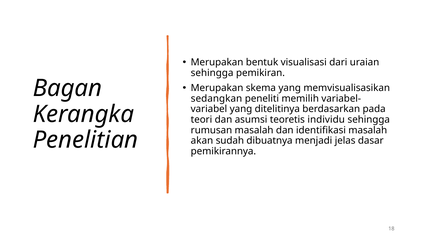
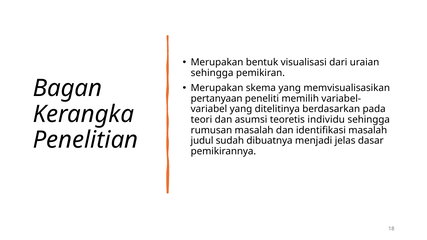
sedangkan: sedangkan -> pertanyaan (217, 99)
akan: akan -> judul (202, 141)
